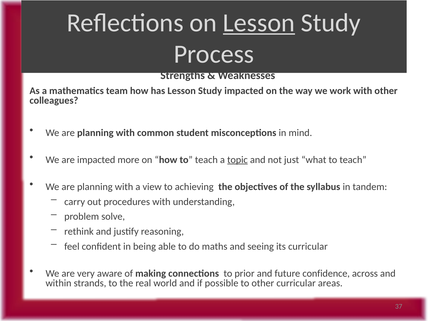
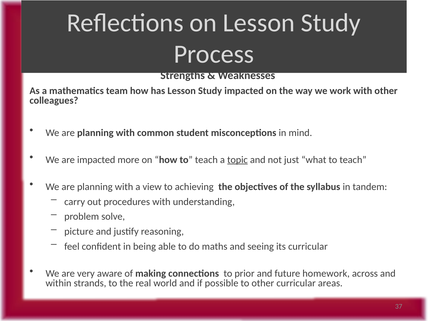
Lesson underline: present -> none (259, 23)
rethink: rethink -> picture (79, 232)
confidence: confidence -> homework (326, 274)
